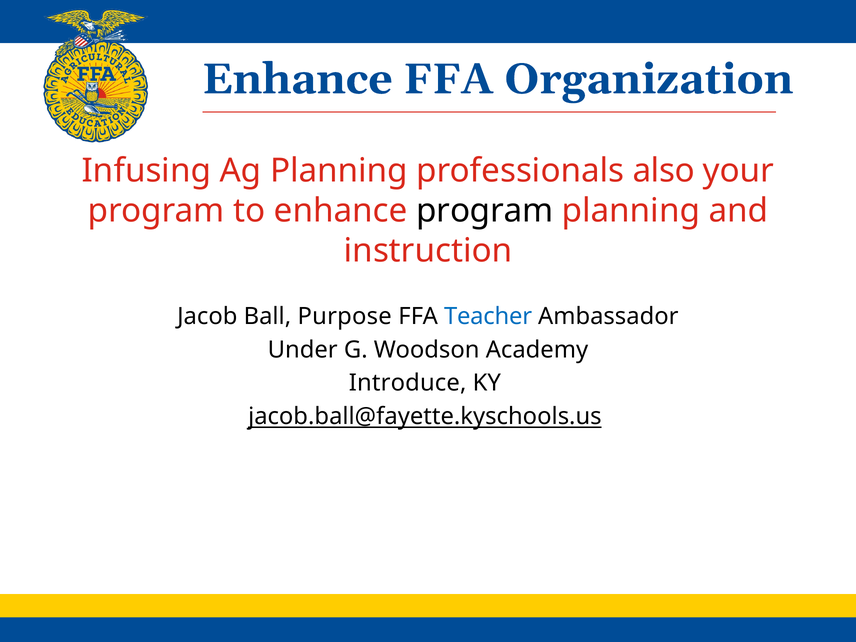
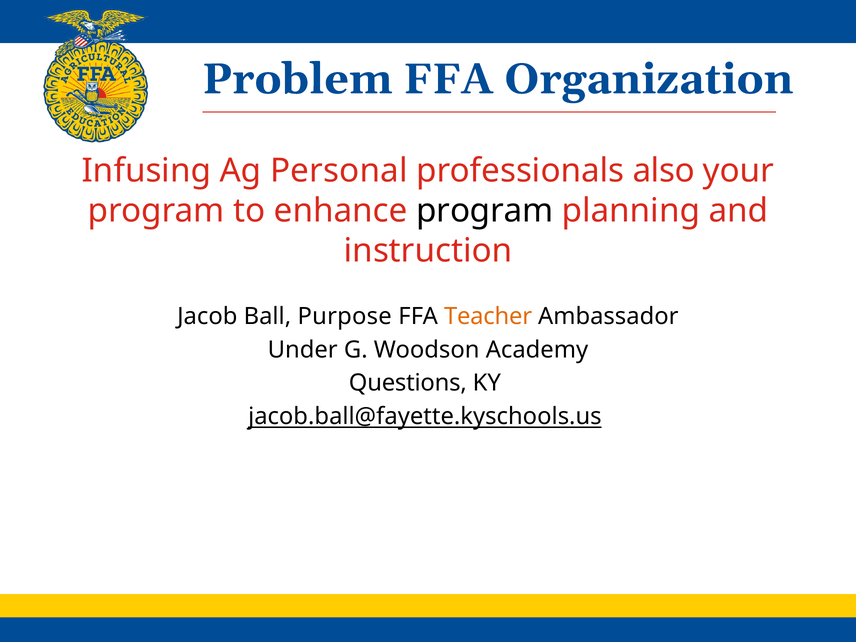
Enhance: Enhance -> Problem (297, 79)
Ag Planning: Planning -> Personal (339, 171)
Teacher colour: blue -> orange (488, 317)
Introduce: Introduce -> Questions (408, 383)
